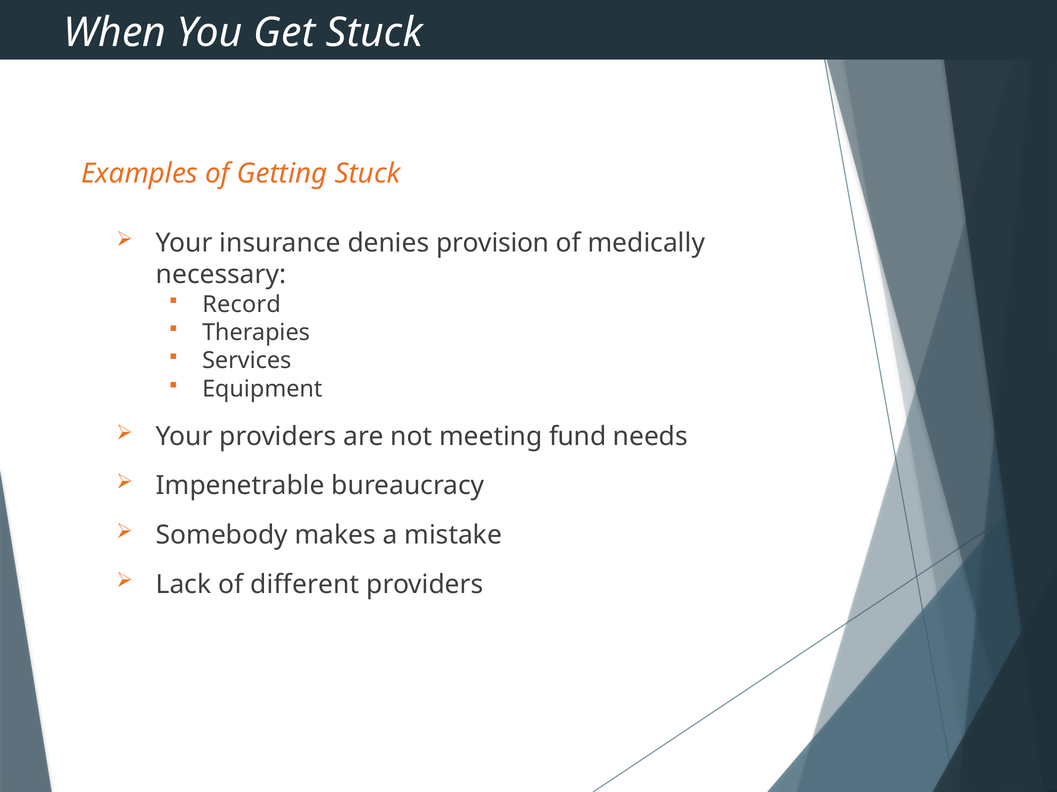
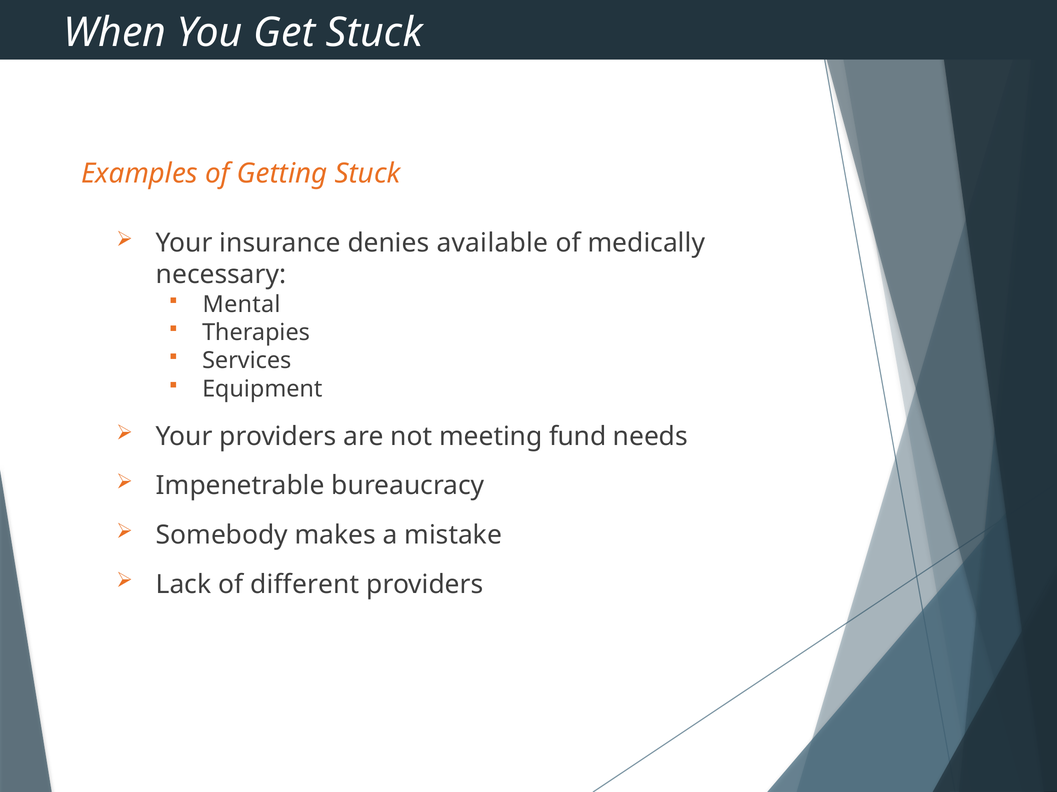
provision: provision -> available (492, 243)
Record: Record -> Mental (242, 305)
